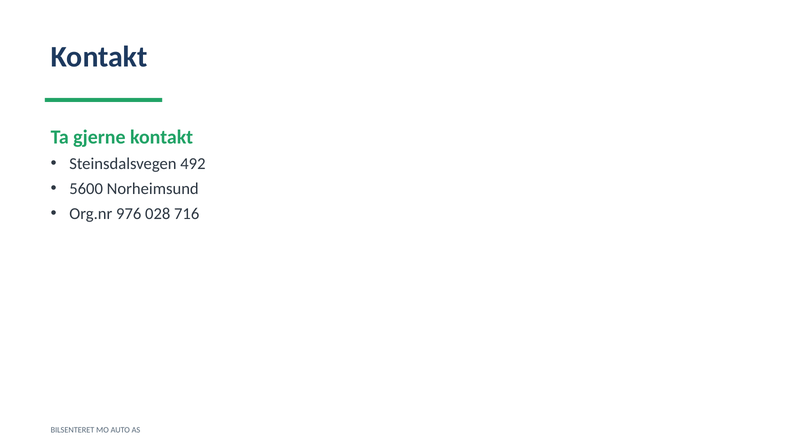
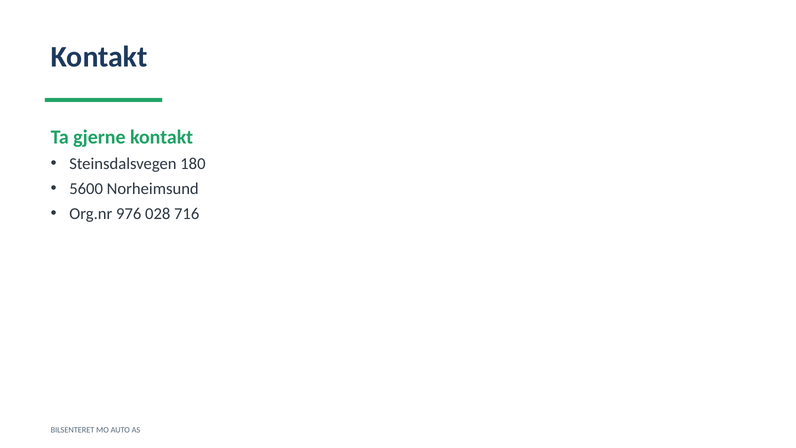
492: 492 -> 180 (193, 164)
